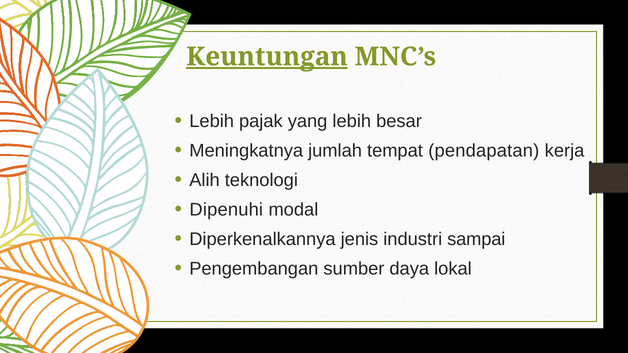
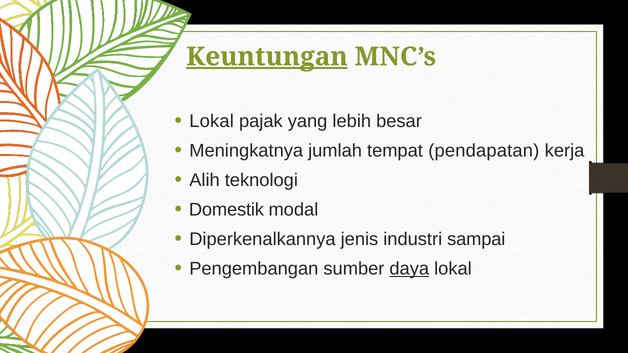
Lebih: Lebih -> Lokal (212, 121)
Dipenuhi: Dipenuhi -> Domestik (226, 210)
daya underline: none -> present (409, 269)
